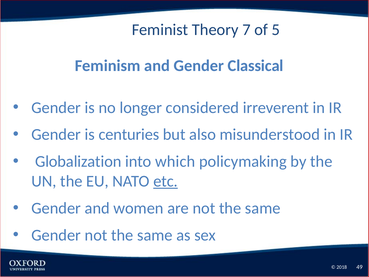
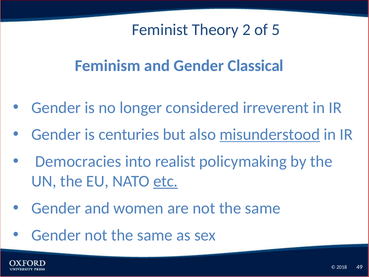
7: 7 -> 2 (246, 30)
misunderstood underline: none -> present (270, 134)
Globalization: Globalization -> Democracies (78, 161)
which: which -> realist (175, 161)
